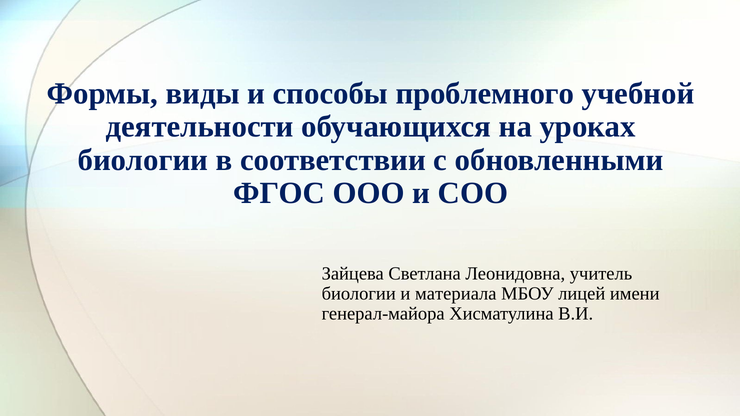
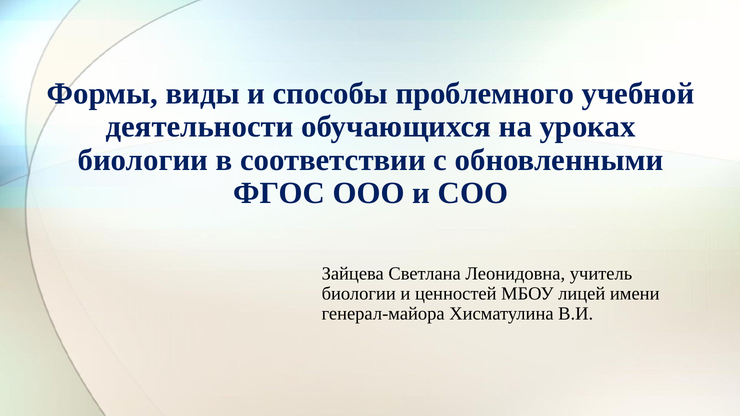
материала: материала -> ценностей (456, 294)
